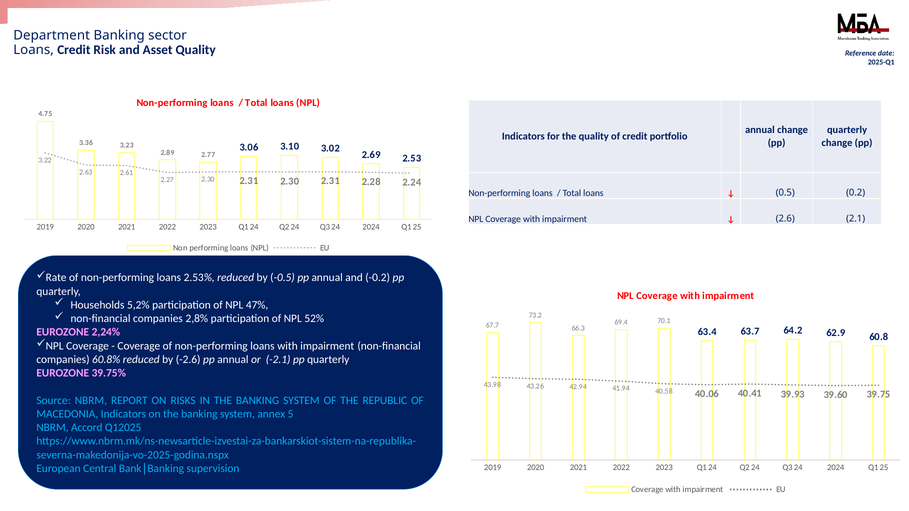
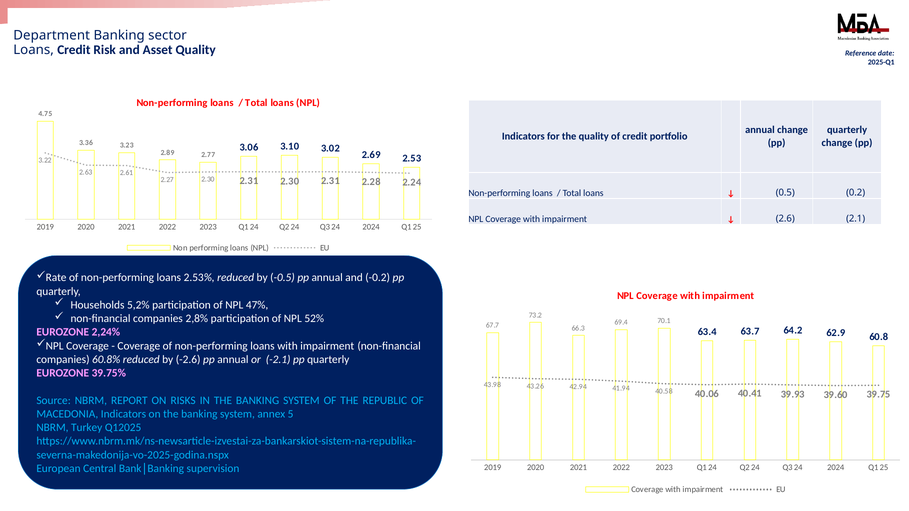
Accord: Accord -> Turkey (87, 428)
